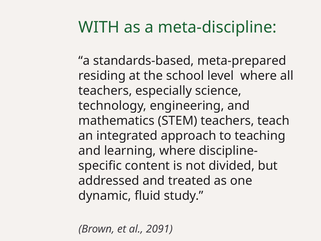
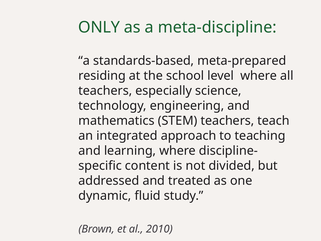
WITH: WITH -> ONLY (99, 27)
2091: 2091 -> 2010 (159, 229)
